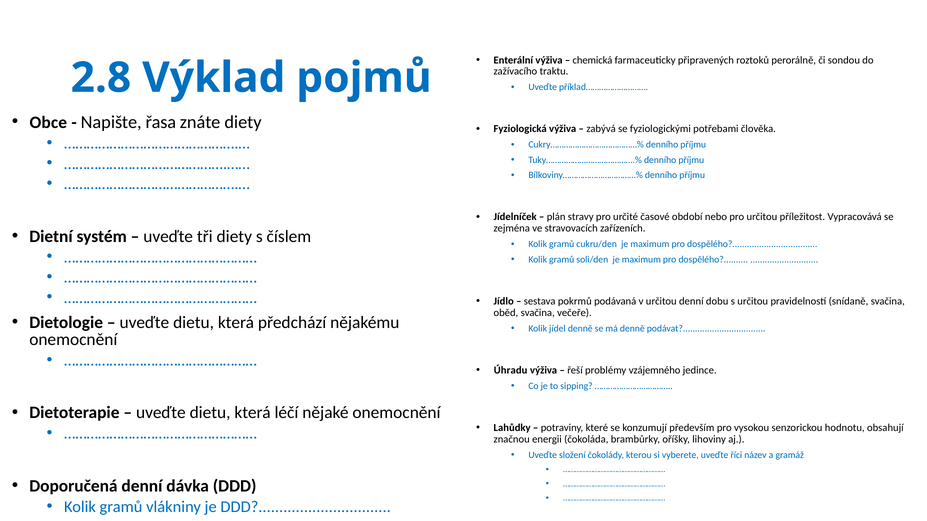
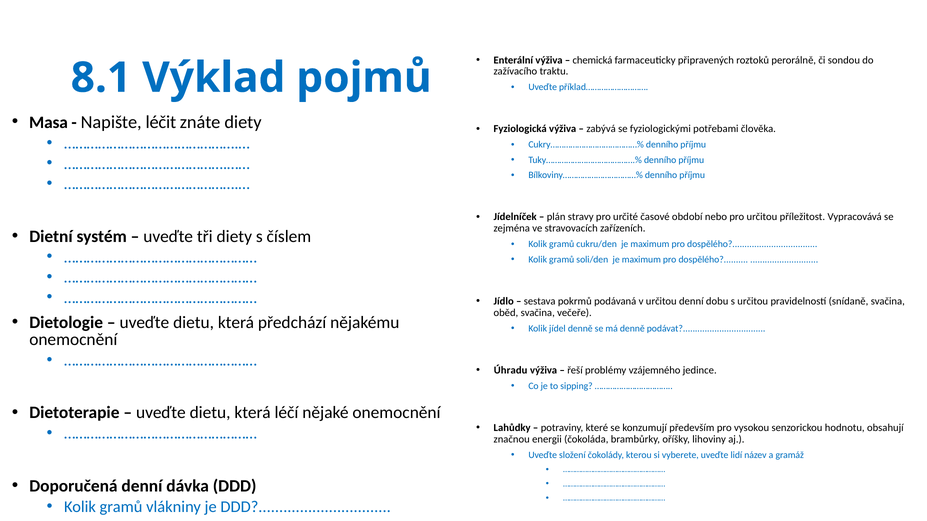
2.8: 2.8 -> 8.1 (101, 78)
Obce: Obce -> Masa (48, 123)
řasa: řasa -> léčit (161, 122)
říci: říci -> lidí (736, 455)
